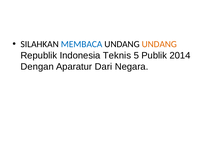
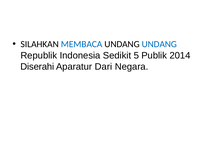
UNDANG colour: orange -> blue (159, 44)
Teknis: Teknis -> Sedikit (117, 56)
Dengan: Dengan -> Diserahi (37, 67)
